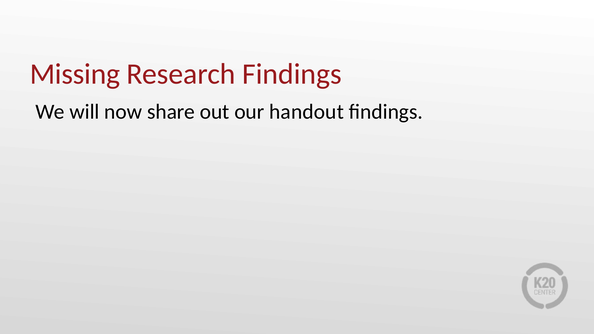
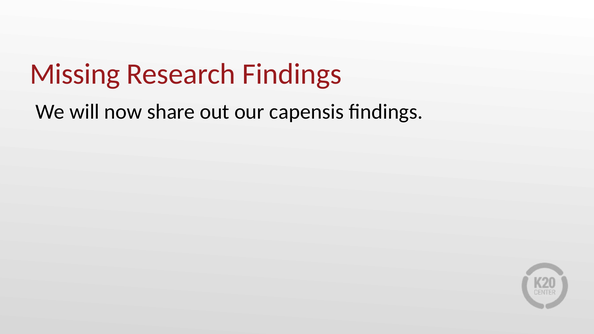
handout: handout -> capensis (307, 112)
